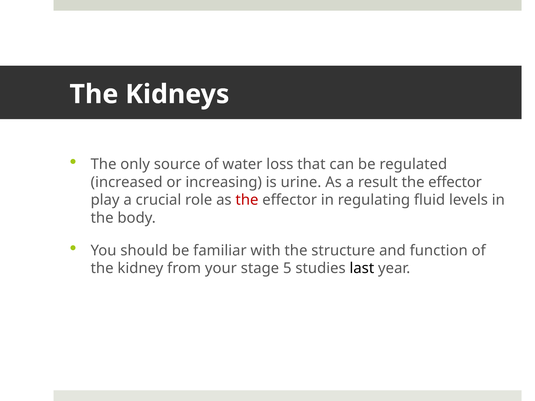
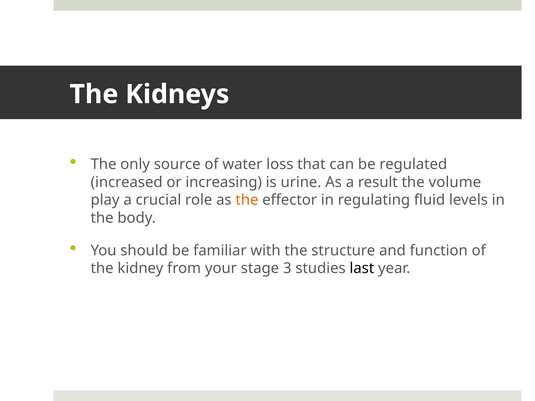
result the effector: effector -> volume (455, 182)
the colour: red -> orange (247, 200)
5: 5 -> 3 (287, 269)
